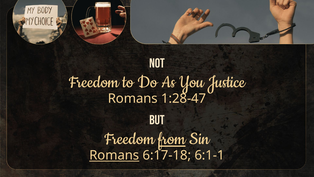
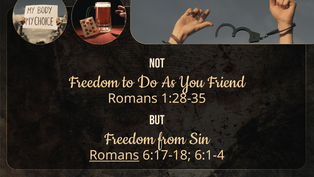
Justice: Justice -> Friend (226, 81)
1:28-47: 1:28-47 -> 1:28-35 (184, 98)
from underline: present -> none (172, 137)
6:1-1: 6:1-1 -> 6:1-4 (210, 155)
